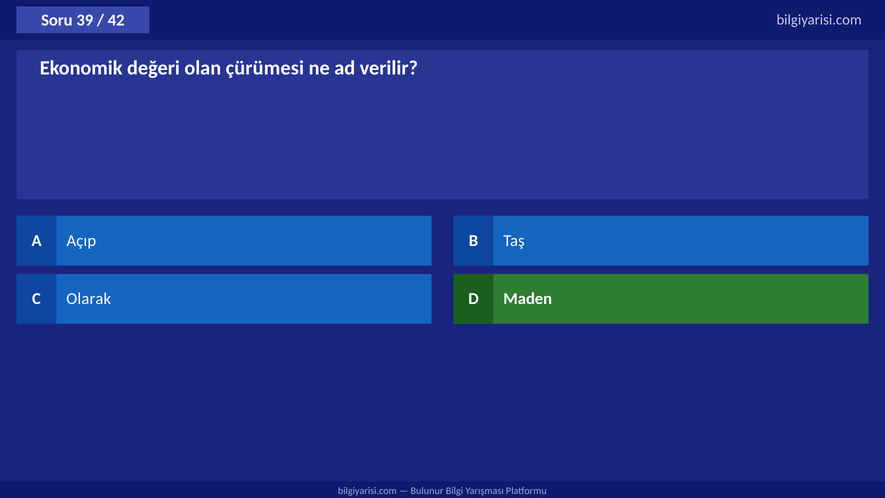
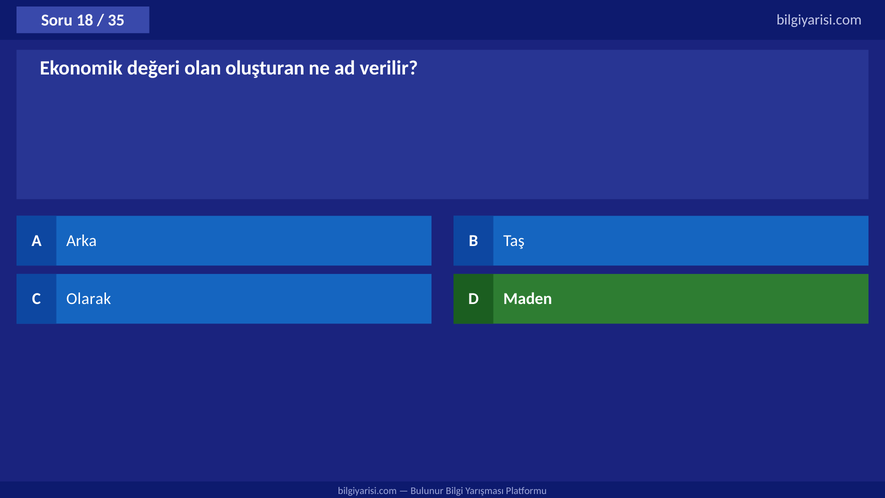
39: 39 -> 18 (85, 20)
42: 42 -> 35 (116, 20)
çürümesi: çürümesi -> oluşturan (265, 68)
Açıp: Açıp -> Arka (82, 241)
